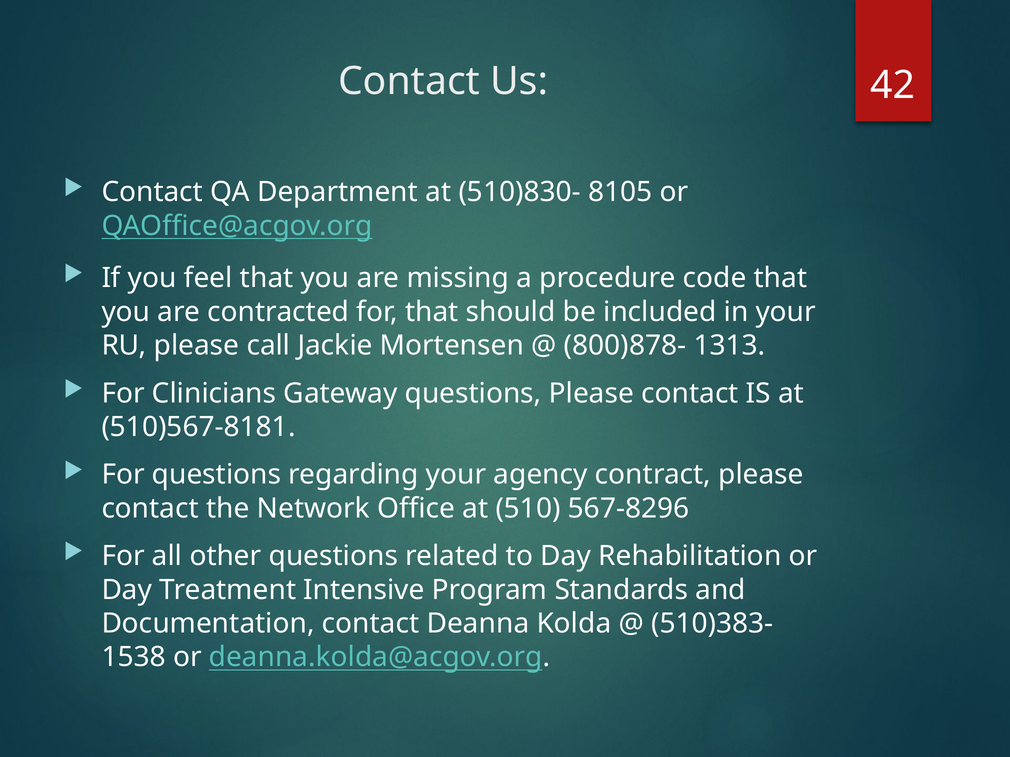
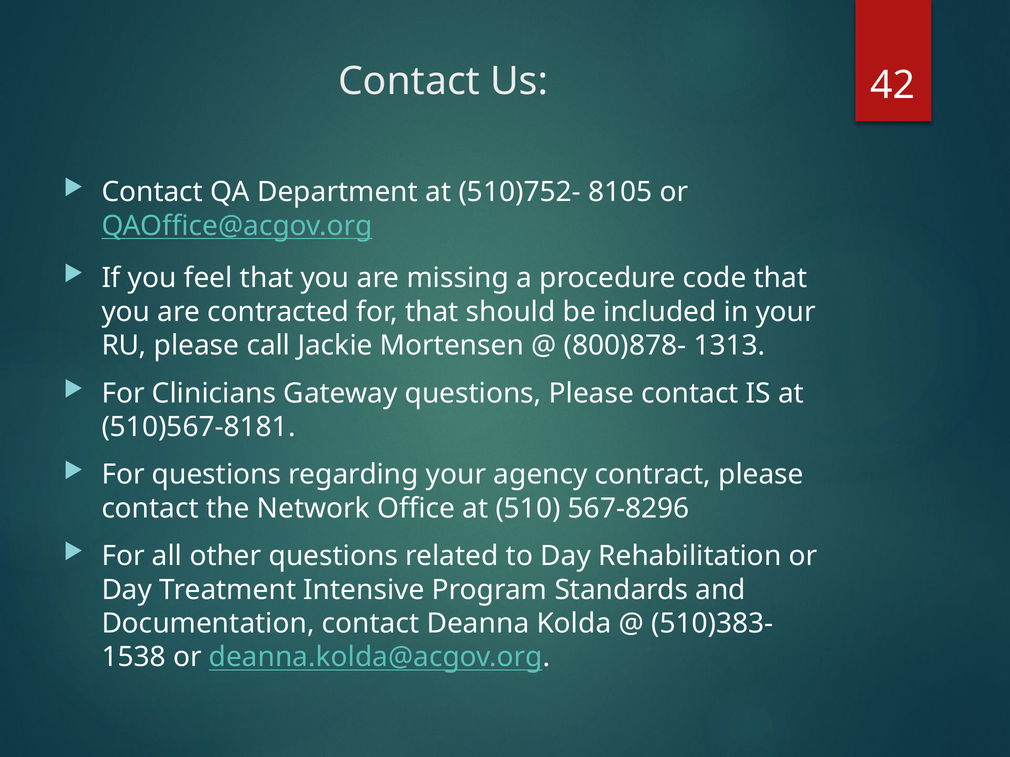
510)830-: 510)830- -> 510)752- (520, 192)
